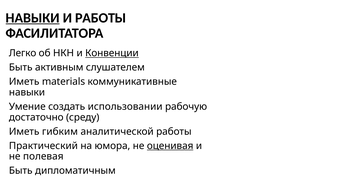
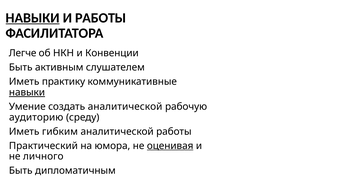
Легко: Легко -> Легче (23, 53)
Конвенции underline: present -> none (112, 53)
materials: materials -> практику (64, 82)
навыки underline: none -> present (27, 92)
создать использовании: использовании -> аналитической (125, 107)
достаточно: достаточно -> аудиторию (36, 117)
полевая: полевая -> личного (43, 157)
